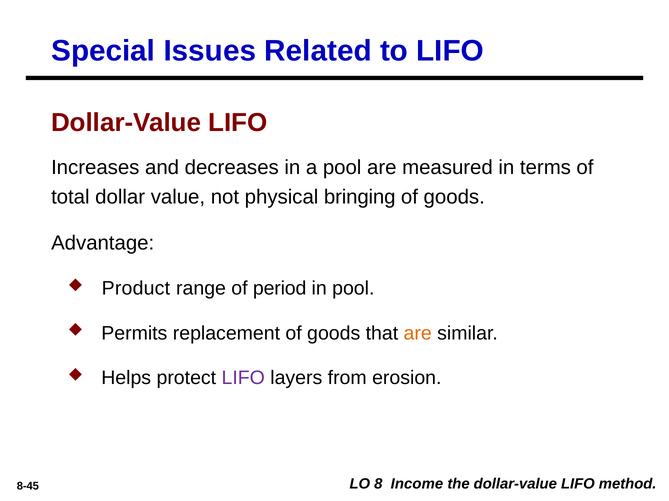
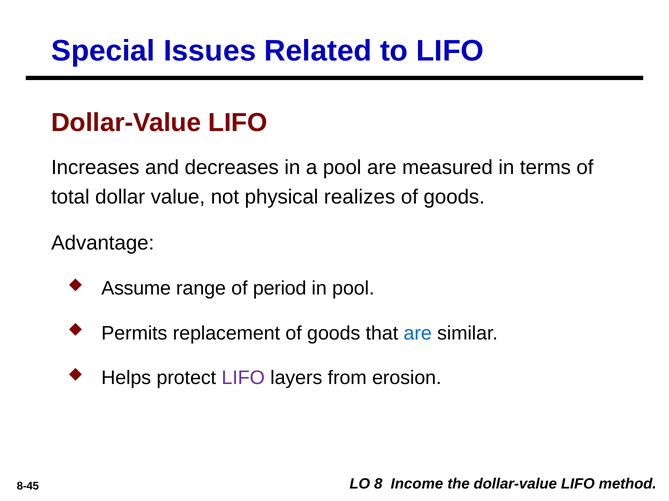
bringing: bringing -> realizes (360, 197)
Product: Product -> Assume (136, 289)
are colour: orange -> blue (418, 334)
